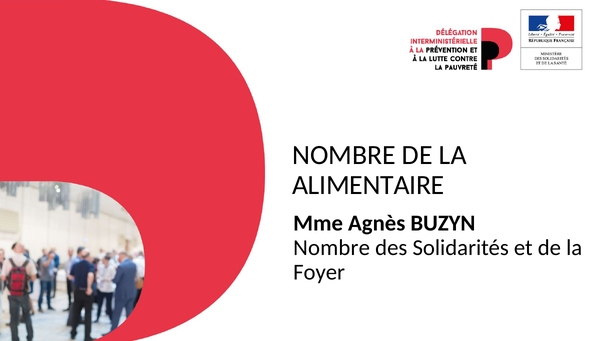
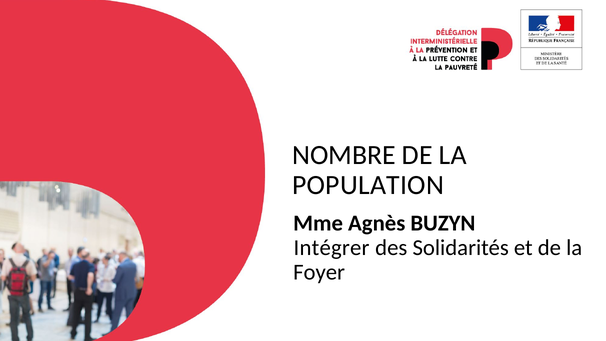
ALIMENTAIRE: ALIMENTAIRE -> POPULATION (368, 185)
Nombre: Nombre -> Intégrer (332, 248)
